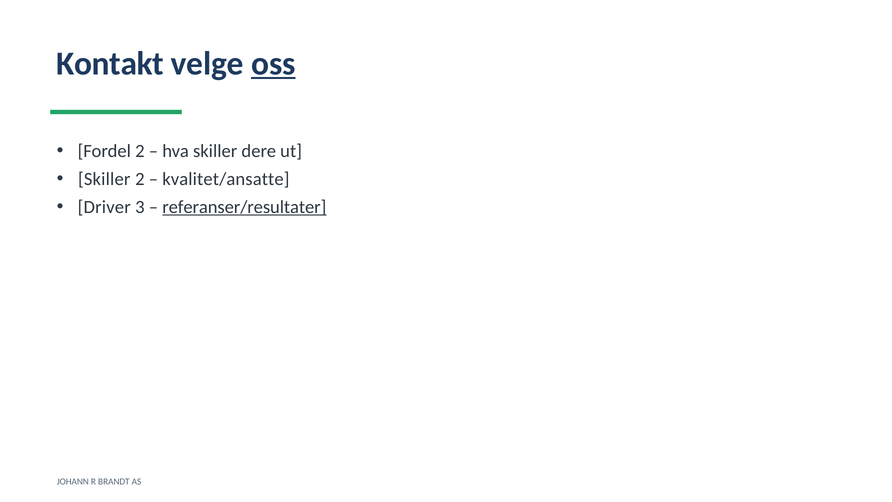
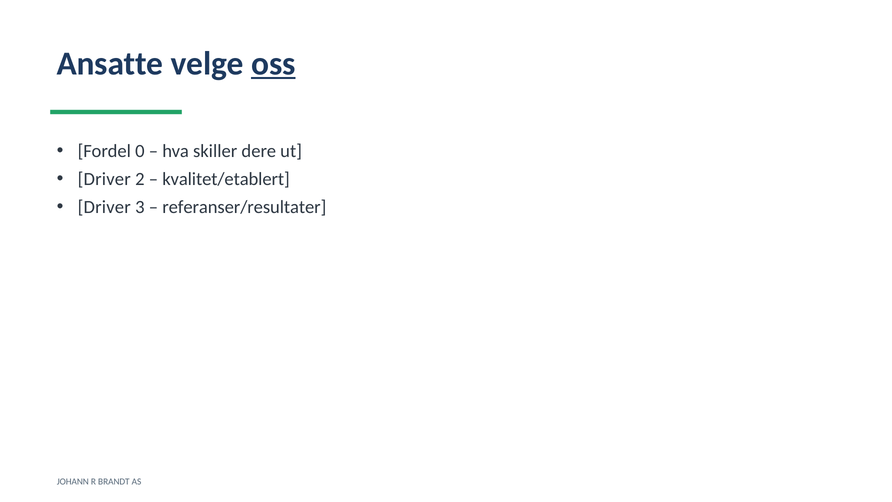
Kontakt: Kontakt -> Ansatte (110, 64)
Fordel 2: 2 -> 0 (140, 151)
Skiller: Skiller -> Driver (104, 179)
kvalitet/ansatte: kvalitet/ansatte -> kvalitet/etablert (226, 179)
referanser/resultater underline: present -> none (244, 207)
